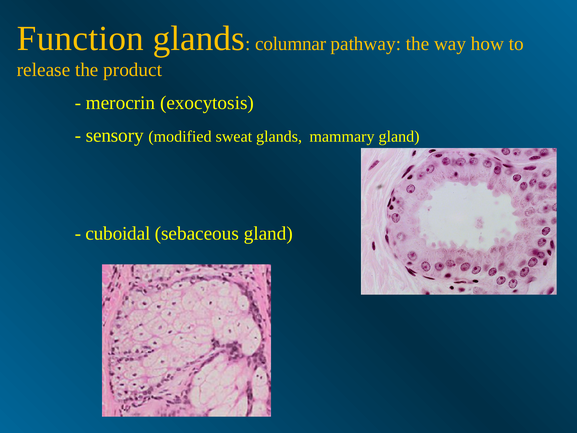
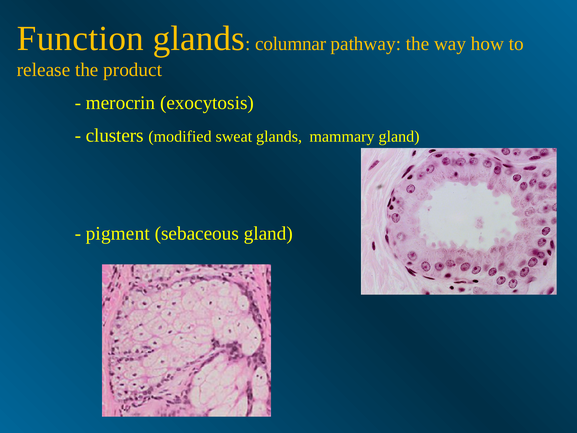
sensory: sensory -> clusters (115, 135)
cuboidal: cuboidal -> pigment (118, 233)
